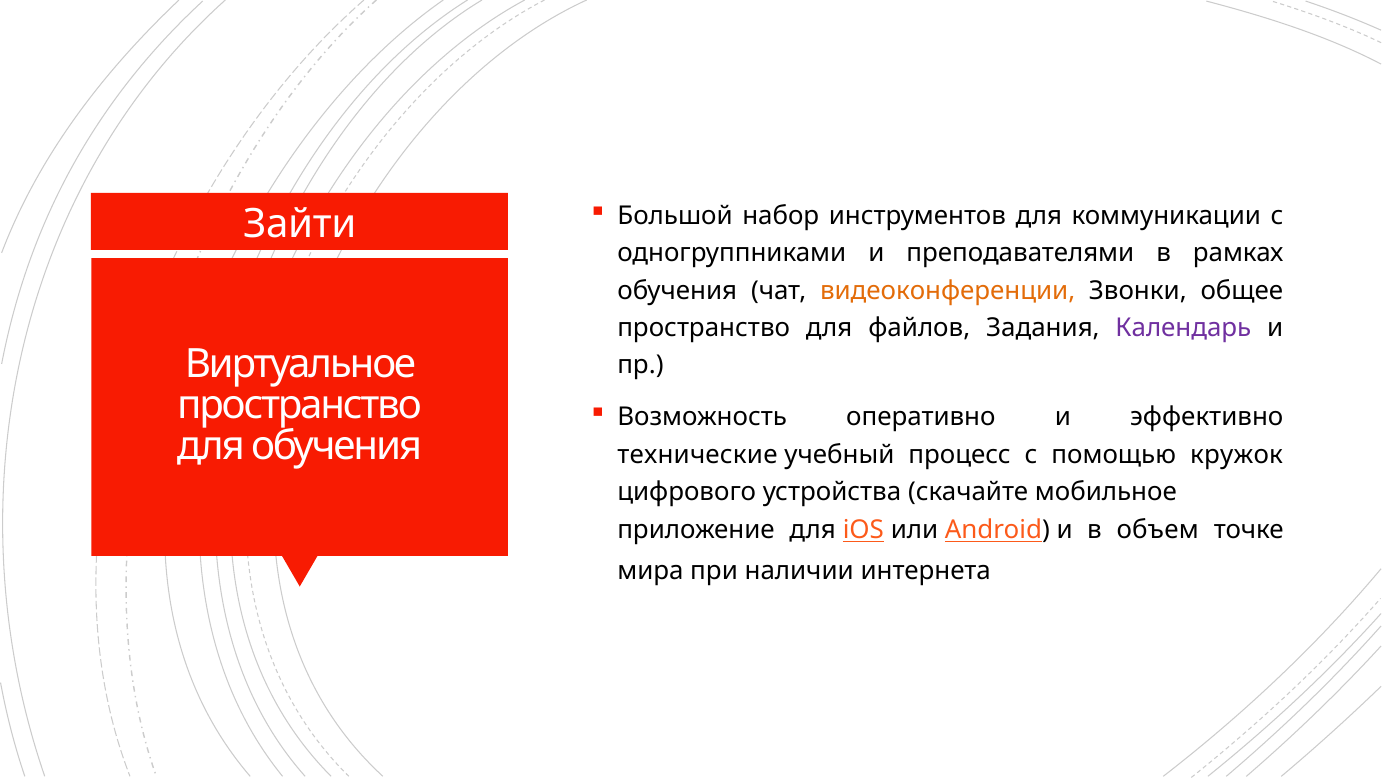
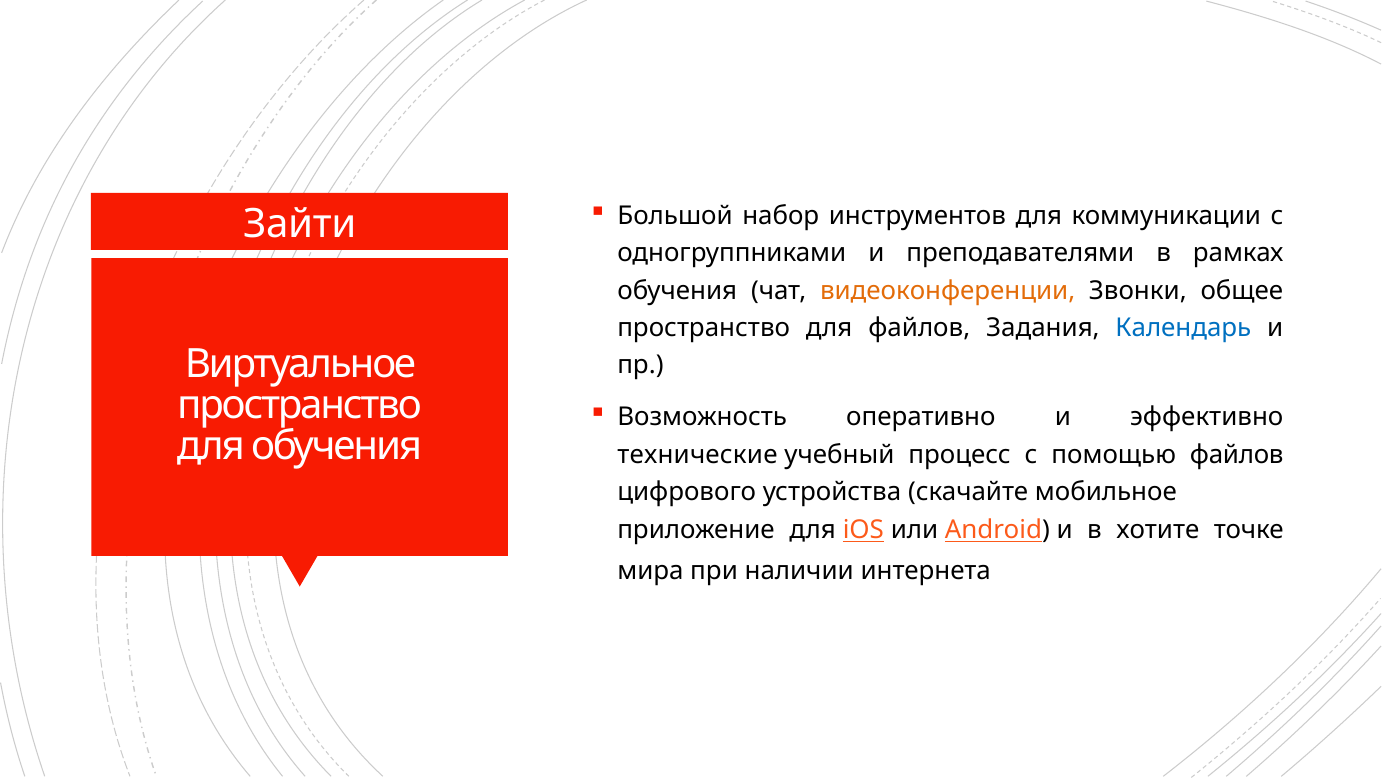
Календарь colour: purple -> blue (1183, 328)
помощью кружок: кружок -> файлов (1237, 455)
объем: объем -> хотите (1158, 530)
